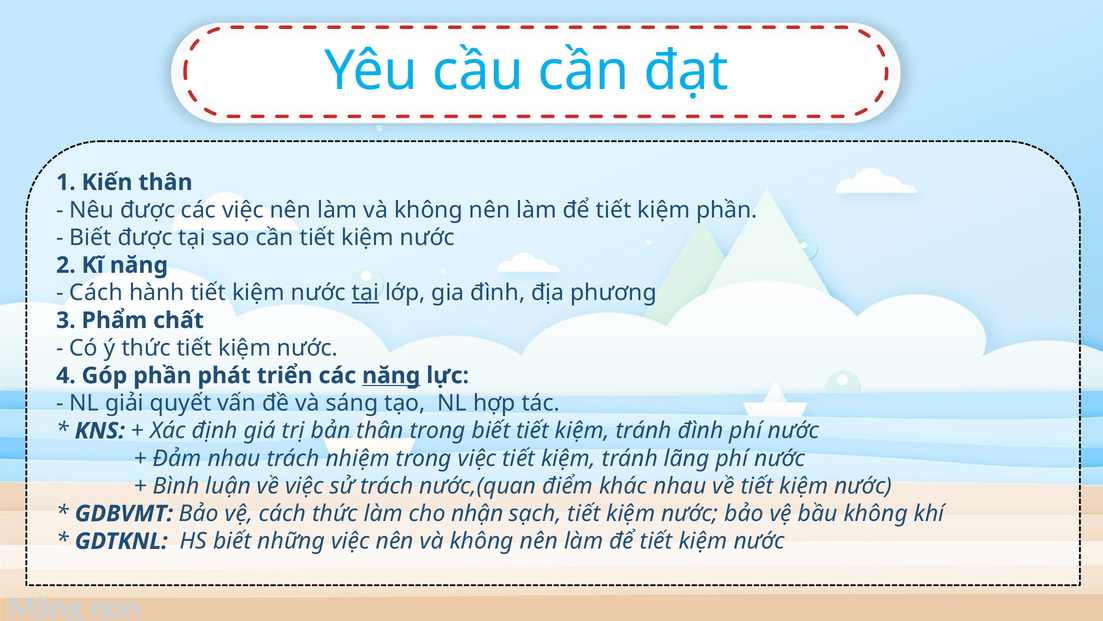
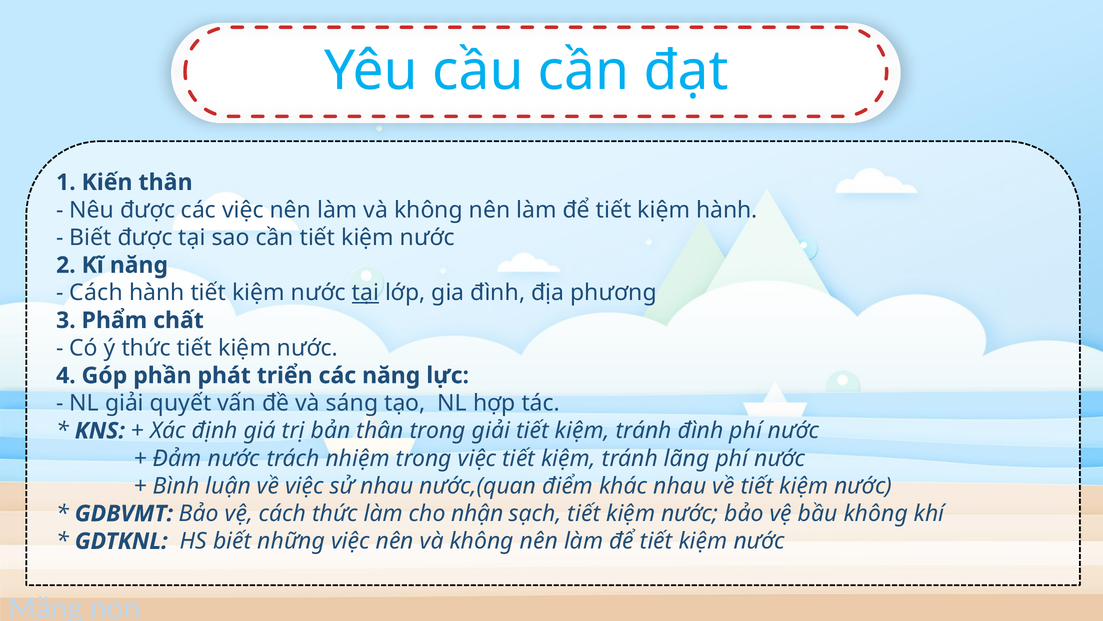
kiệm phần: phần -> hành (727, 210)
năng underline: present -> none (391, 375)
trong biết: biết -> giải (491, 430)
Đảm nhau: nhau -> nước (234, 458)
sử trách: trách -> nhau (387, 486)
